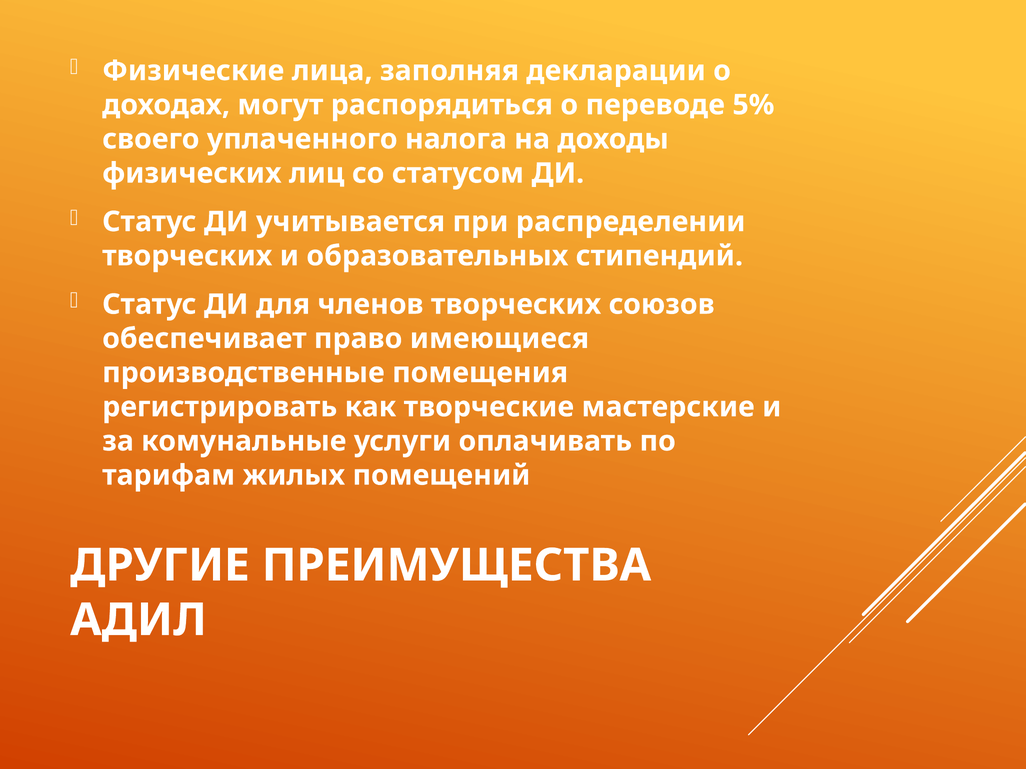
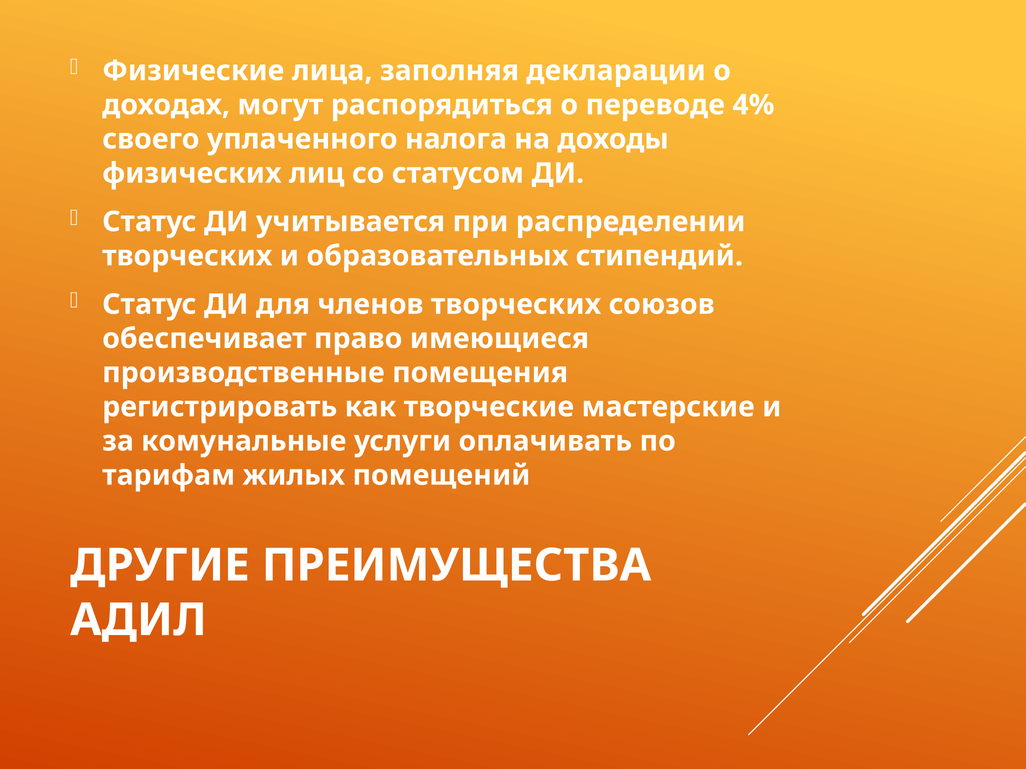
5%: 5% -> 4% (753, 105)
